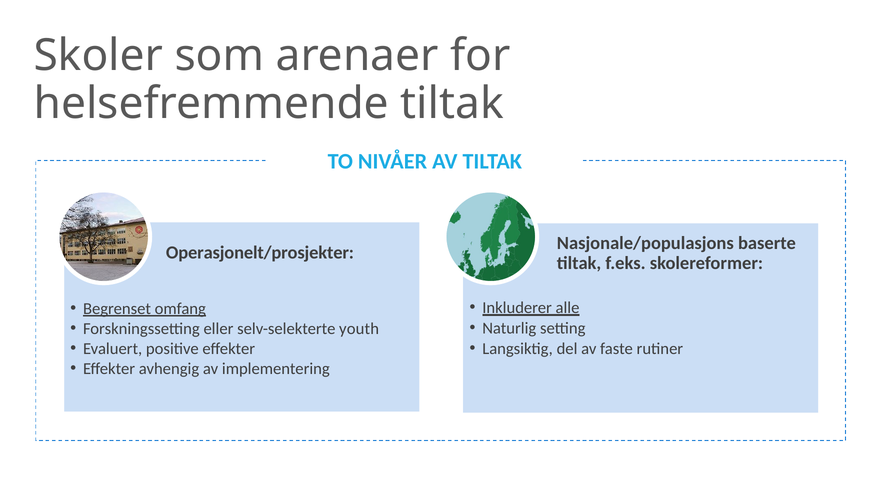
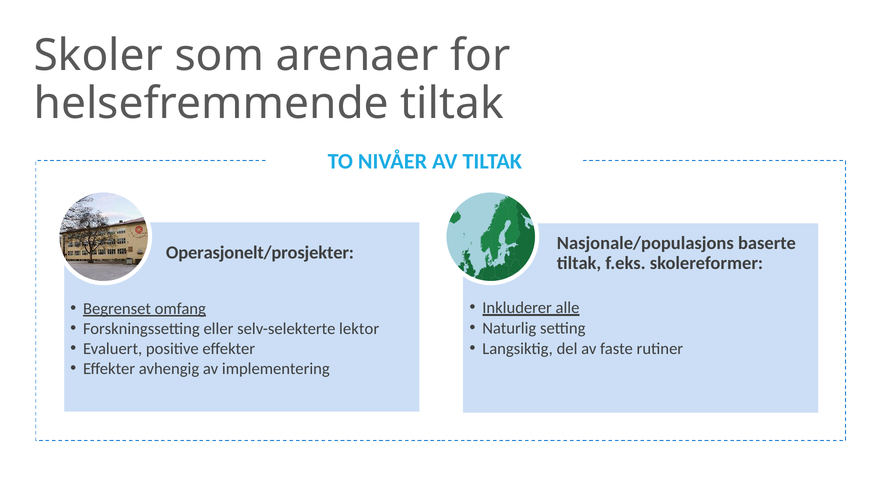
youth: youth -> lektor (359, 329)
